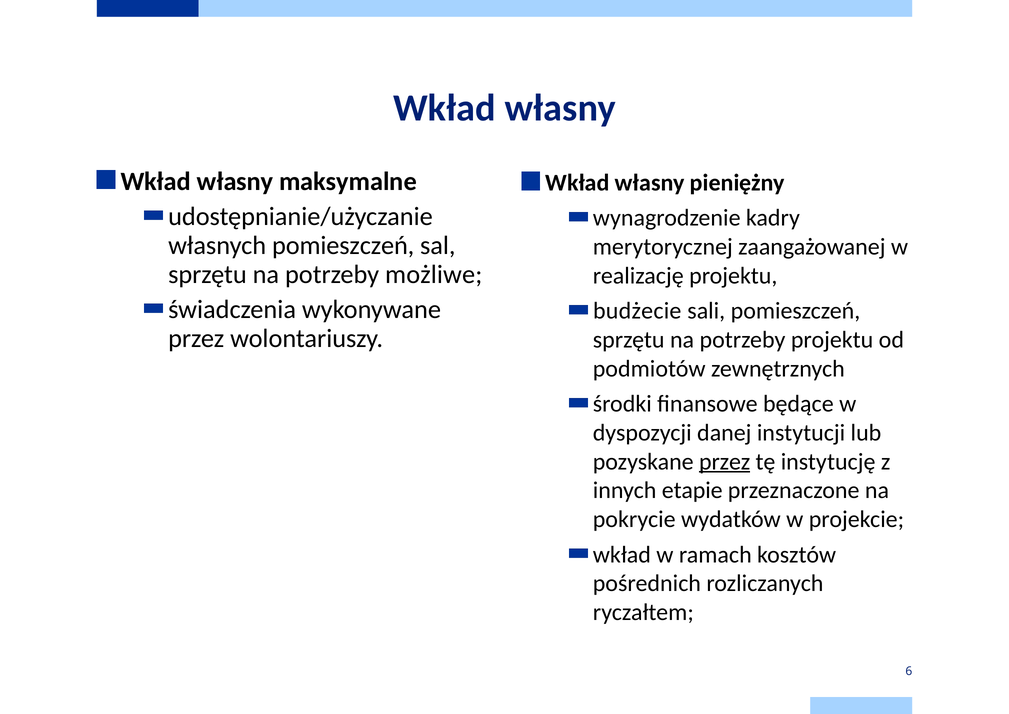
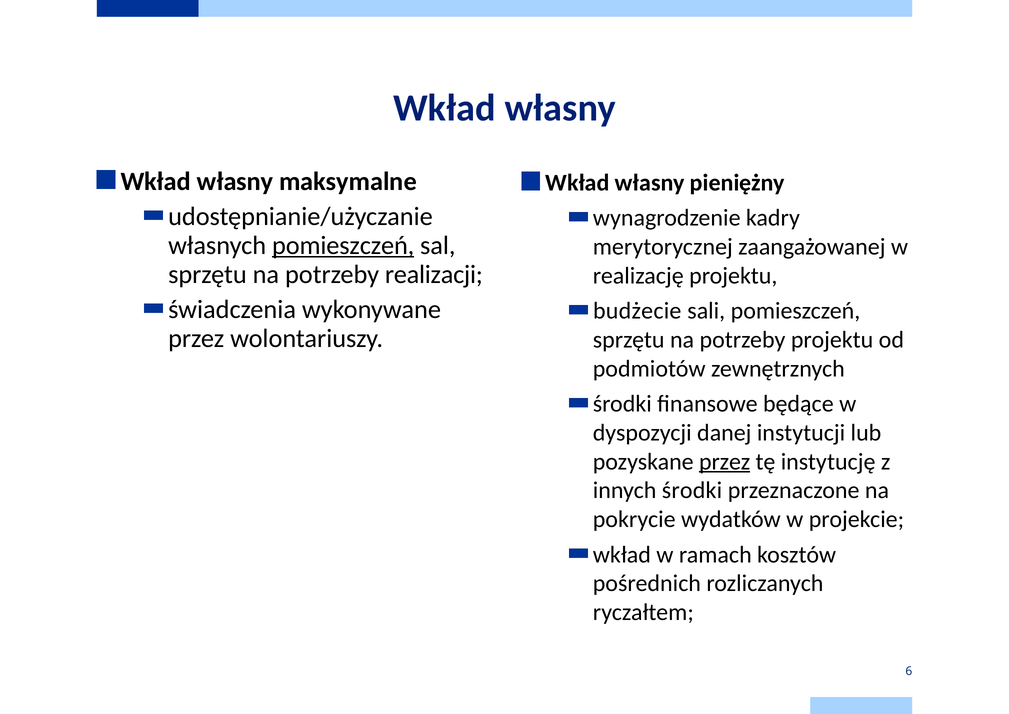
pomieszczeń underline: none -> present (343, 245)
możliwe: możliwe -> realizacji (434, 274)
innych etapie: etapie -> środki (692, 490)
